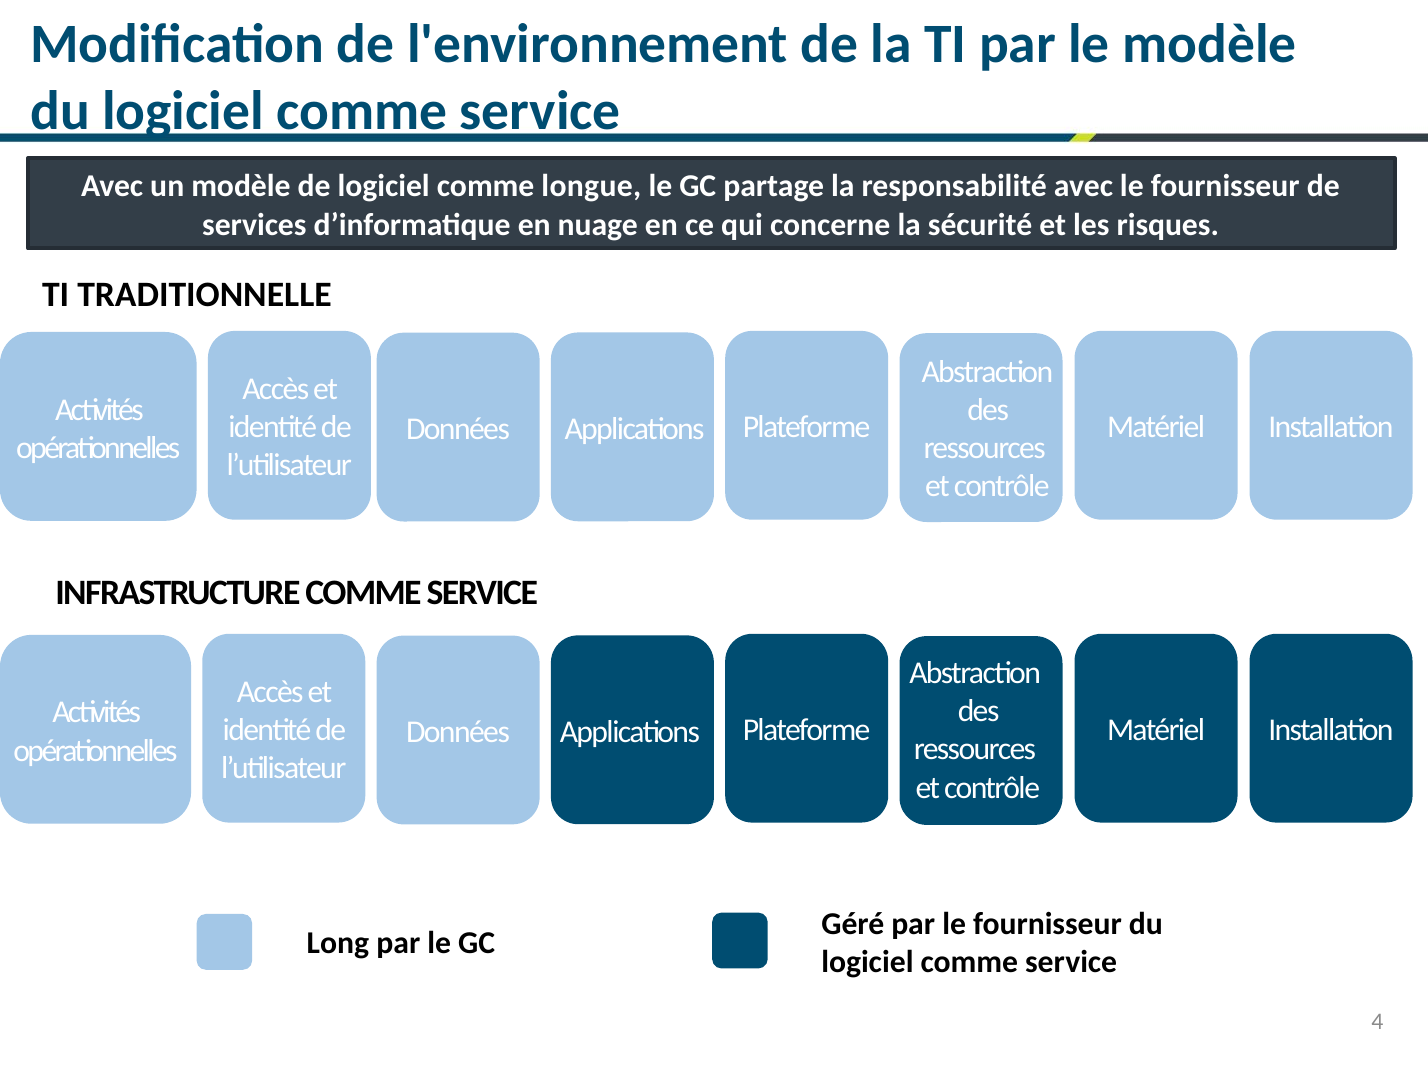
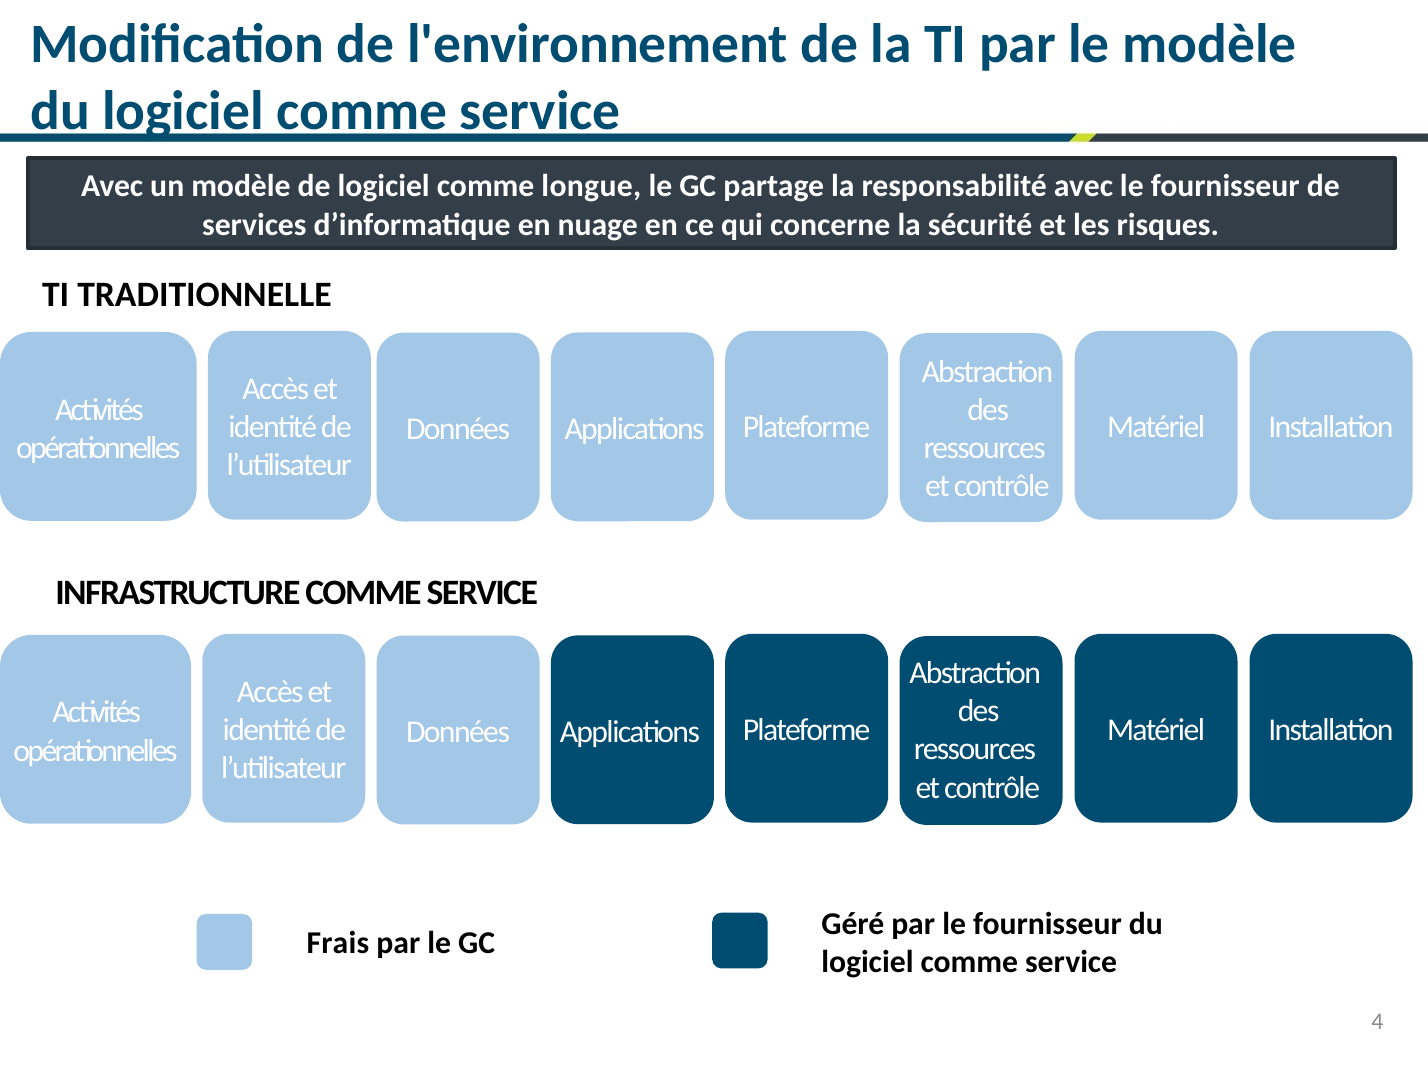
Long: Long -> Frais (338, 943)
